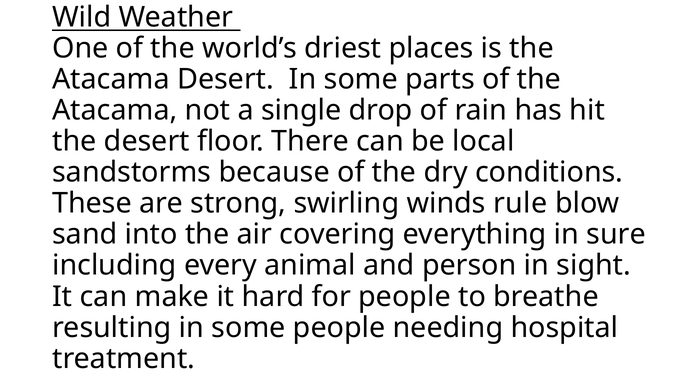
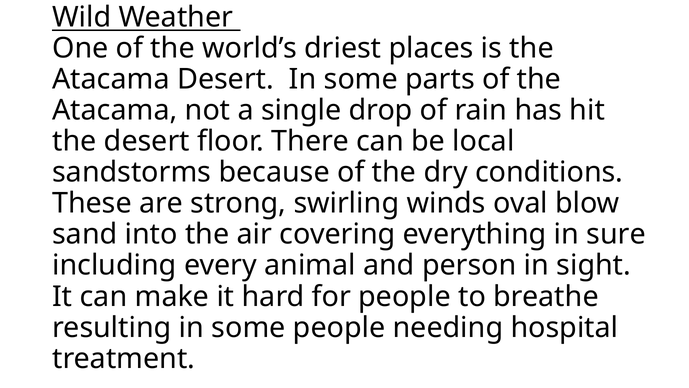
rule: rule -> oval (520, 203)
